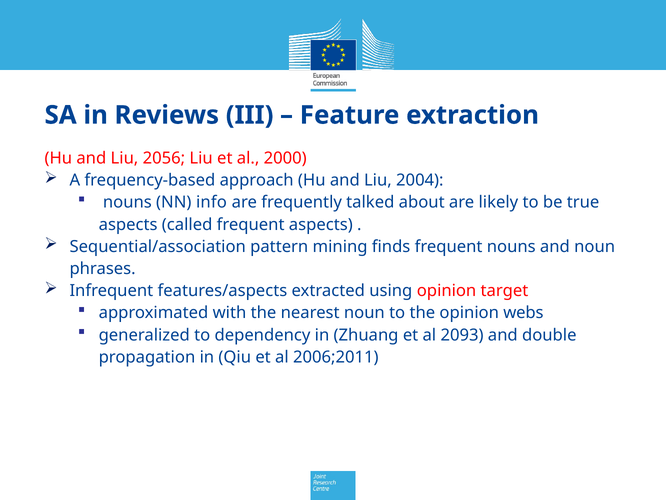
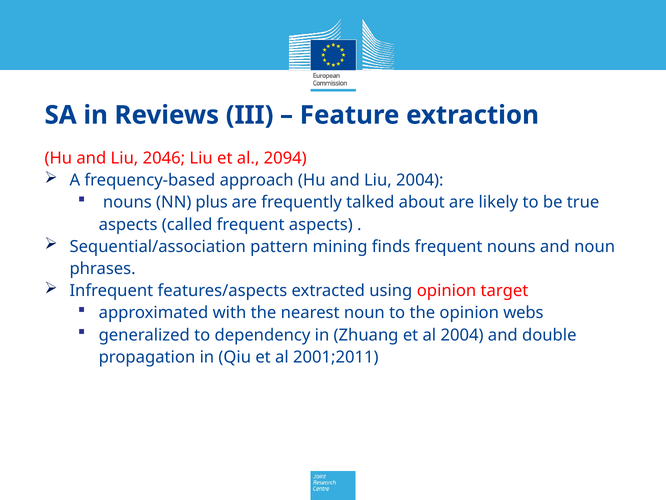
2056: 2056 -> 2046 (164, 158)
2000: 2000 -> 2094 (285, 158)
info: info -> plus (212, 202)
al 2093: 2093 -> 2004 (462, 335)
2006;2011: 2006;2011 -> 2001;2011 (336, 357)
